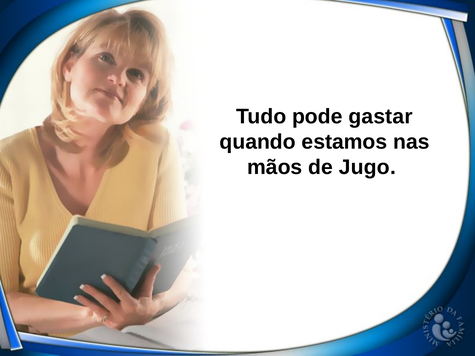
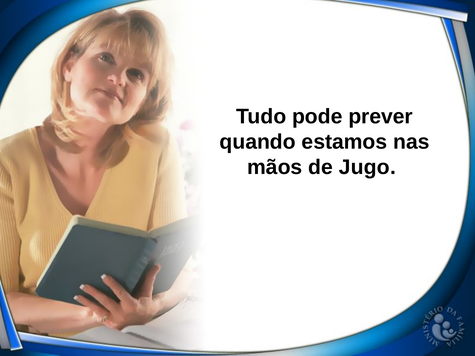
gastar: gastar -> prever (381, 117)
